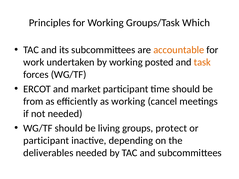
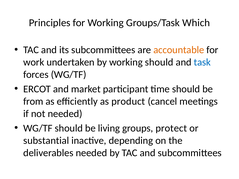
working posted: posted -> should (159, 62)
task colour: orange -> blue (202, 62)
as working: working -> product (128, 101)
participant: participant -> substantial (46, 141)
